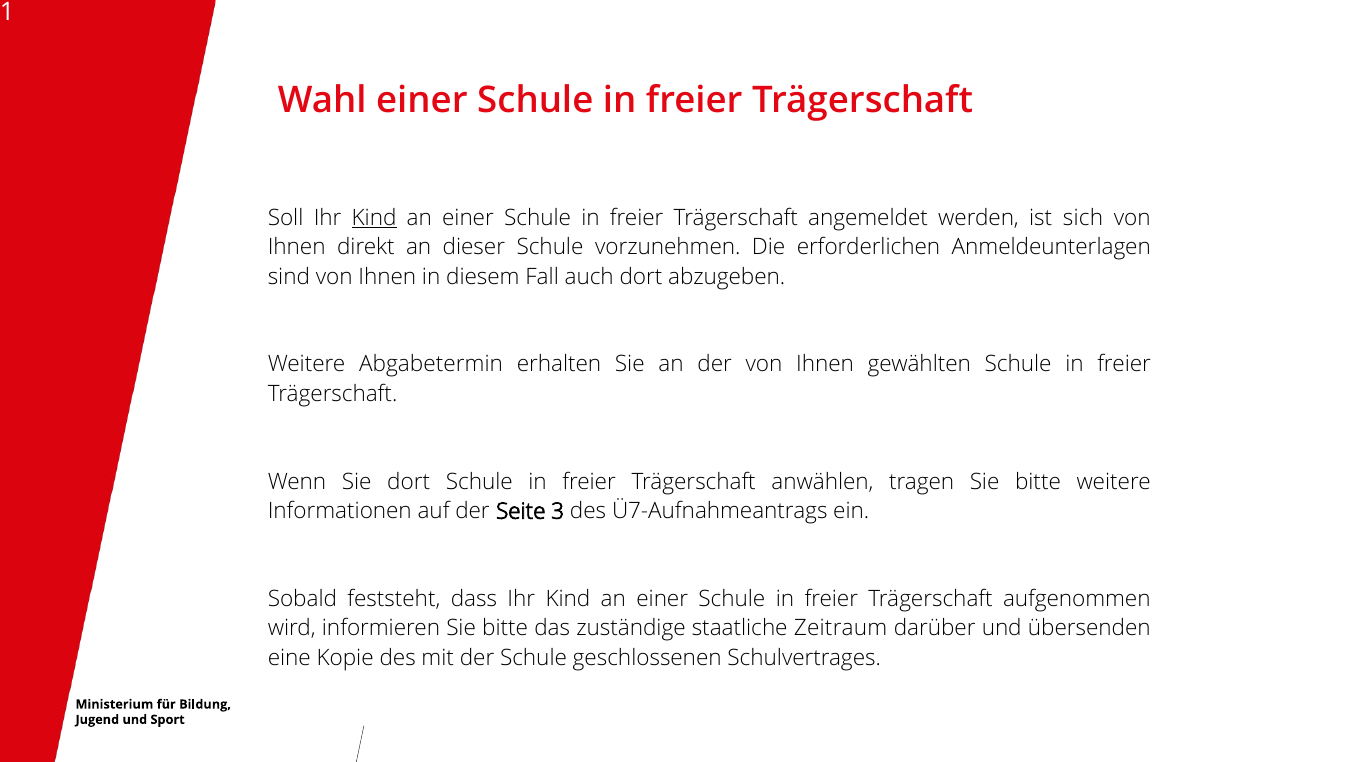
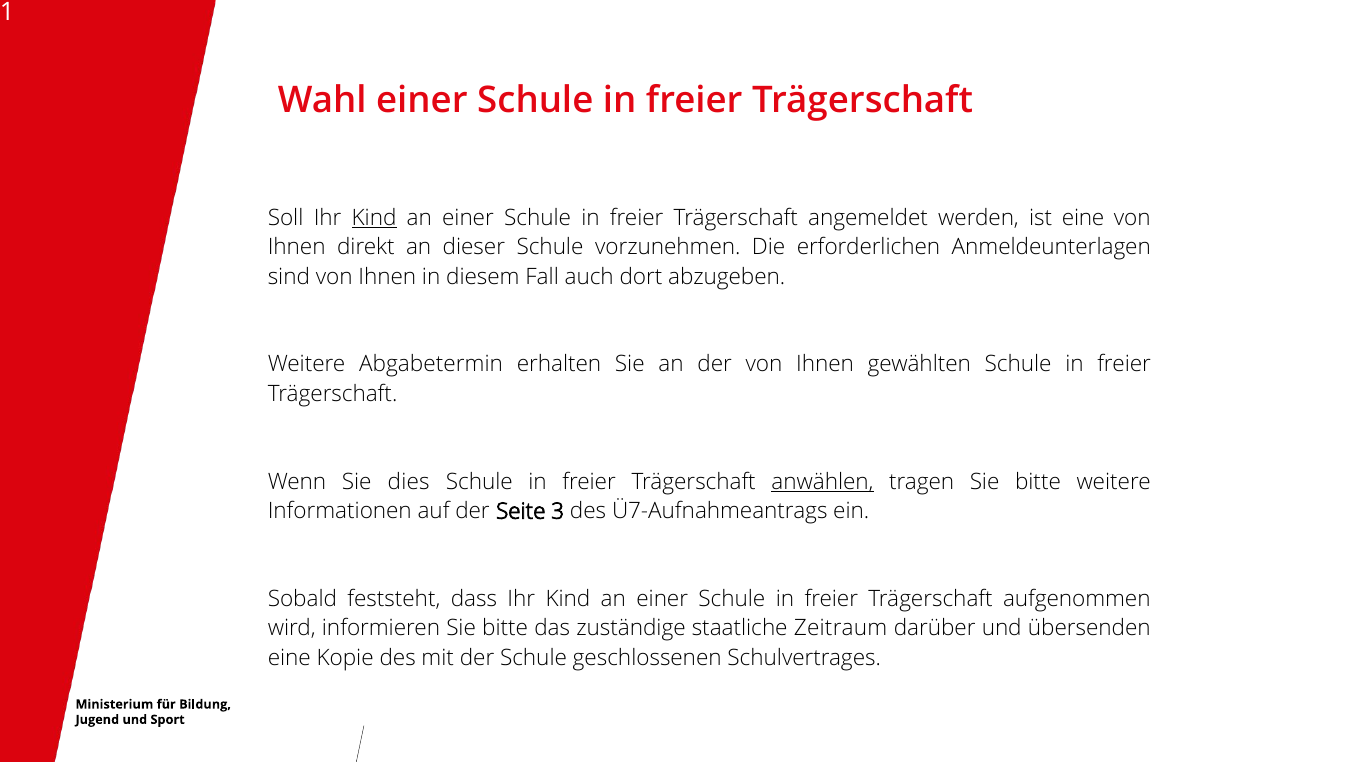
ist sich: sich -> eine (1083, 218)
Sie dort: dort -> dies (409, 481)
anwählen underline: none -> present (823, 481)
